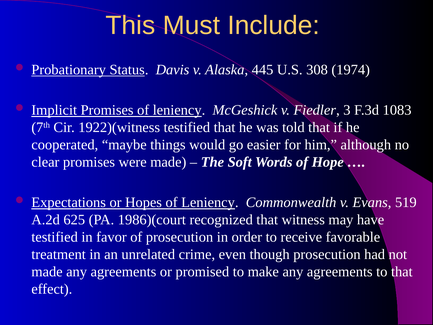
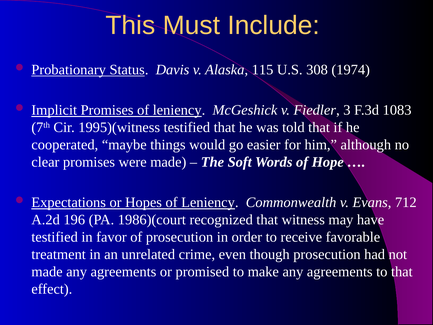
445: 445 -> 115 (263, 70)
1922)(witness: 1922)(witness -> 1995)(witness (119, 127)
519: 519 -> 712 (406, 202)
625: 625 -> 196 (74, 220)
